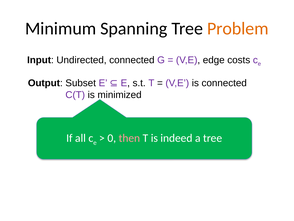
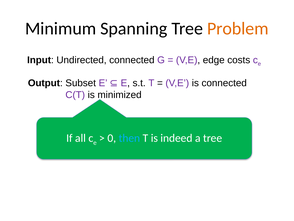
then colour: pink -> light blue (129, 138)
